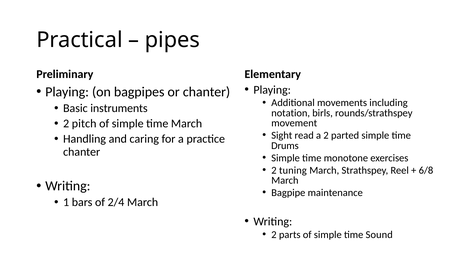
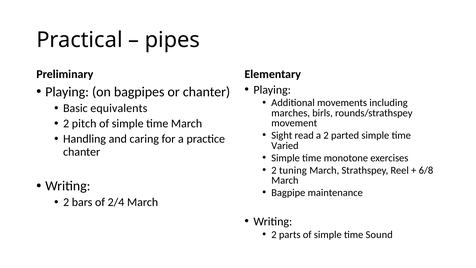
instruments: instruments -> equivalents (119, 108)
notation: notation -> marches (291, 113)
Drums: Drums -> Varied (285, 145)
1: 1 -> 2 (66, 202)
